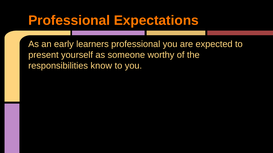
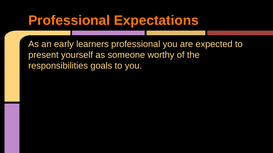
know: know -> goals (101, 66)
